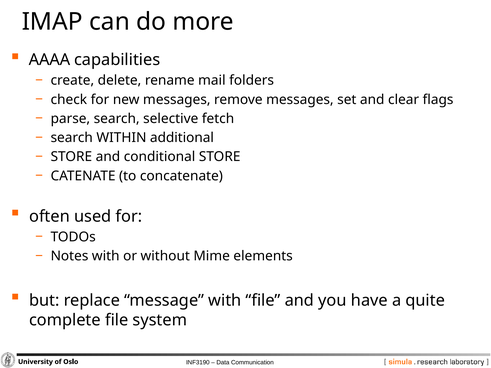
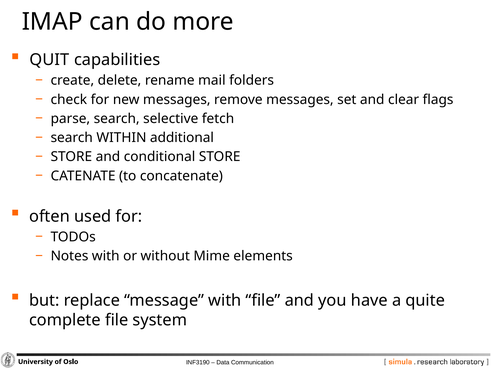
AAAA: AAAA -> QUIT (49, 60)
